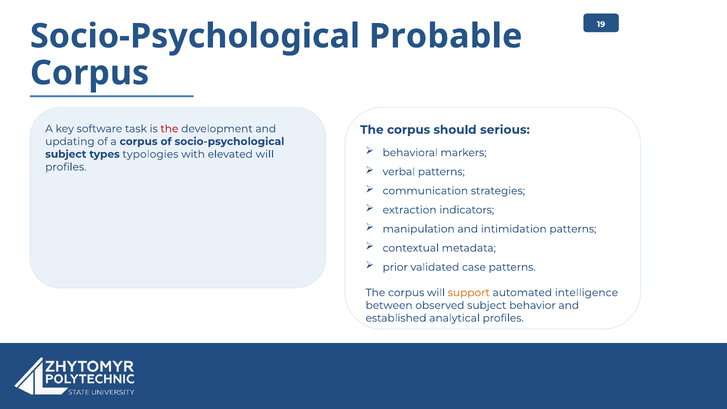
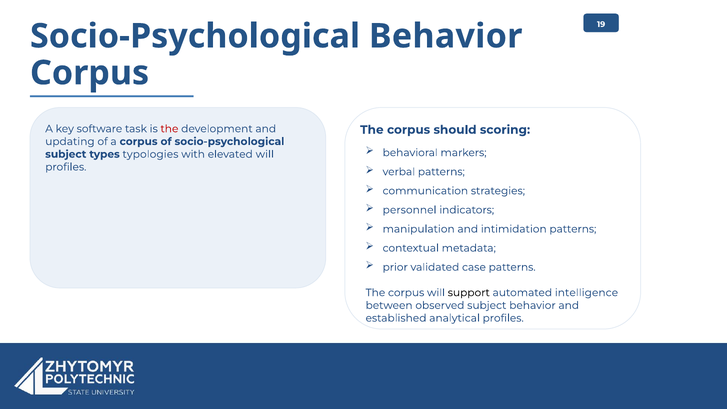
Socio-Psychological Probable: Probable -> Behavior (446, 36)
serious: serious -> scoring (505, 130)
extraction: extraction -> personnel (410, 210)
support colour: orange -> black (469, 293)
